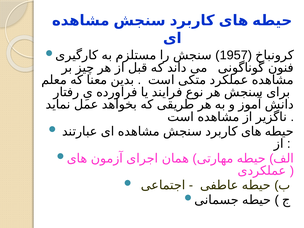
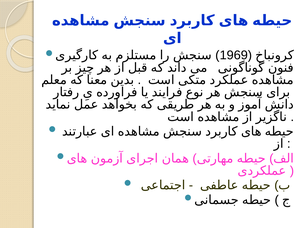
1957: 1957 -> 1969 (234, 55)
